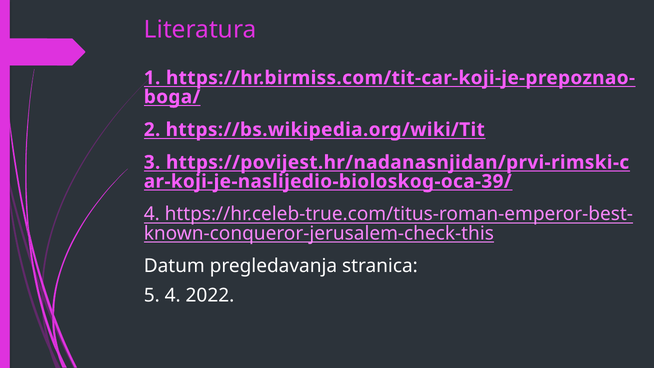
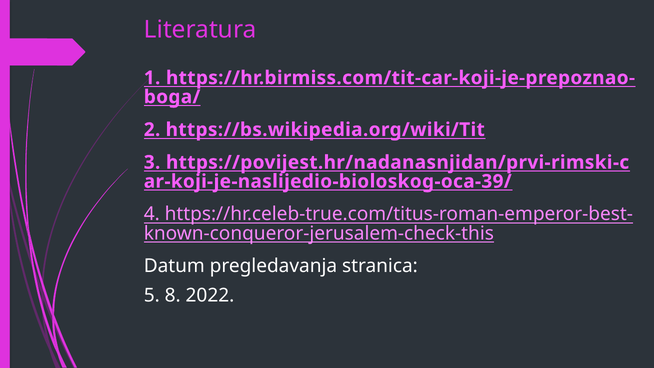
5 4: 4 -> 8 (173, 296)
